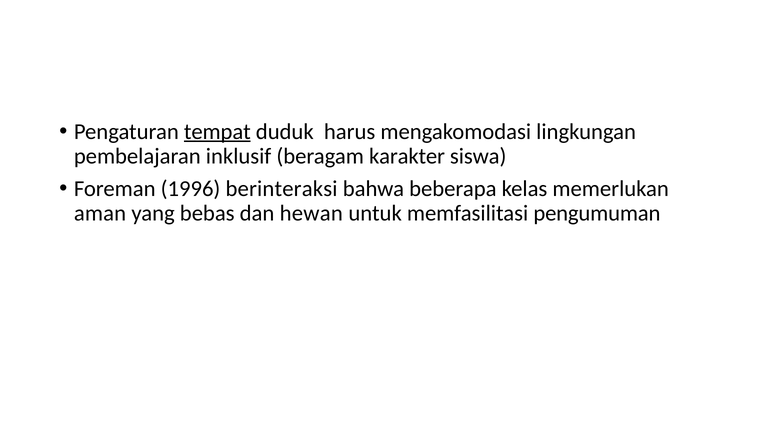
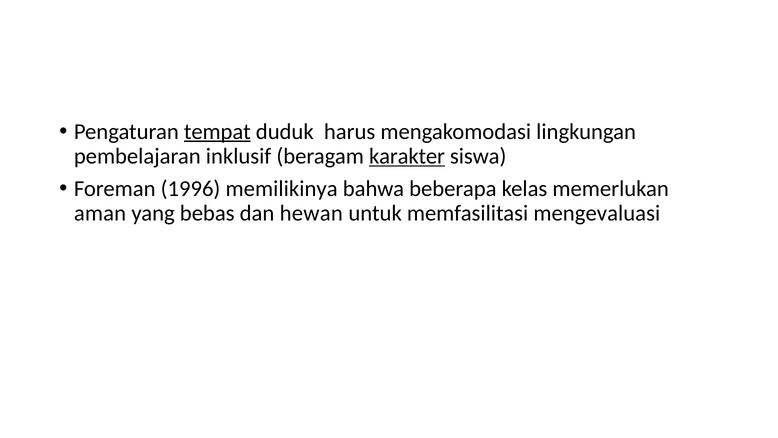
karakter underline: none -> present (407, 156)
berinteraksi: berinteraksi -> memilikinya (282, 189)
pengumuman: pengumuman -> mengevaluasi (597, 213)
